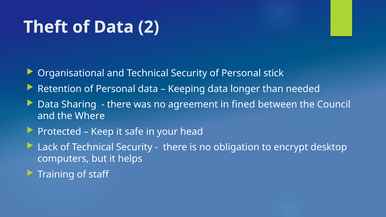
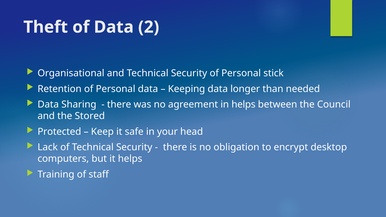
in fined: fined -> helps (243, 104)
Where: Where -> Stored (90, 116)
